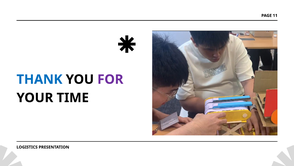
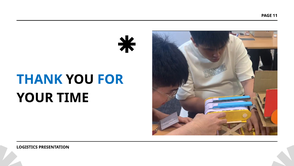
FOR colour: purple -> blue (110, 79)
